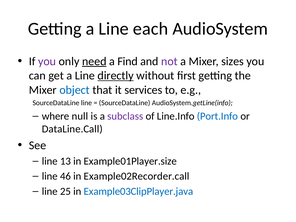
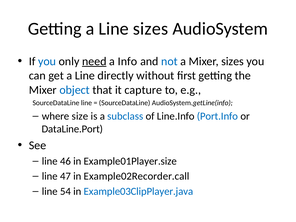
Line each: each -> sizes (151, 29)
you colour: purple -> blue (47, 61)
Find: Find -> Info (127, 61)
not colour: purple -> blue (169, 61)
directly underline: present -> none (116, 76)
services: services -> capture (143, 90)
null: null -> size (80, 116)
subclass colour: purple -> blue (125, 116)
DataLine.Call: DataLine.Call -> DataLine.Port (72, 129)
13: 13 -> 46 (65, 161)
46: 46 -> 47 (65, 176)
25: 25 -> 54 (65, 191)
